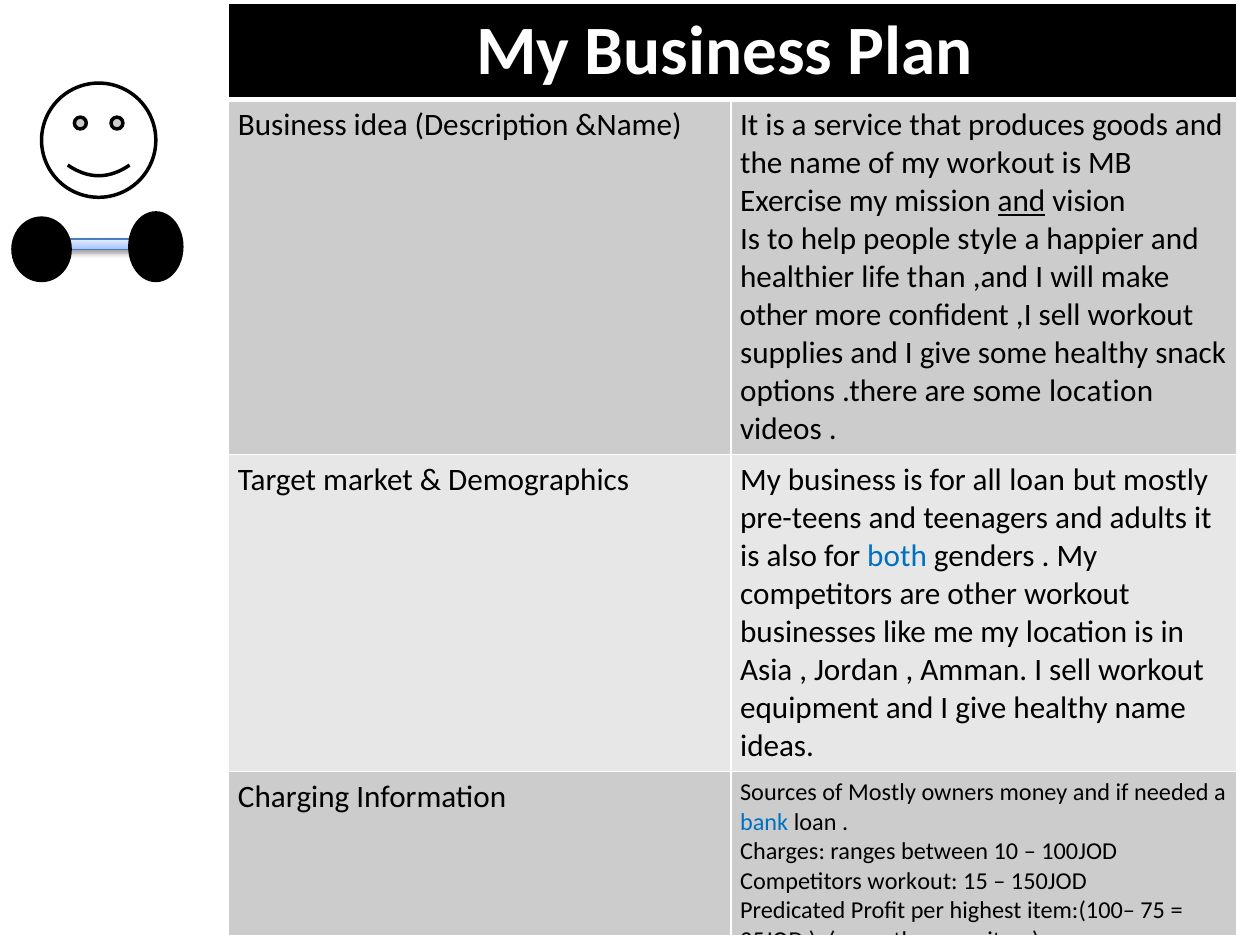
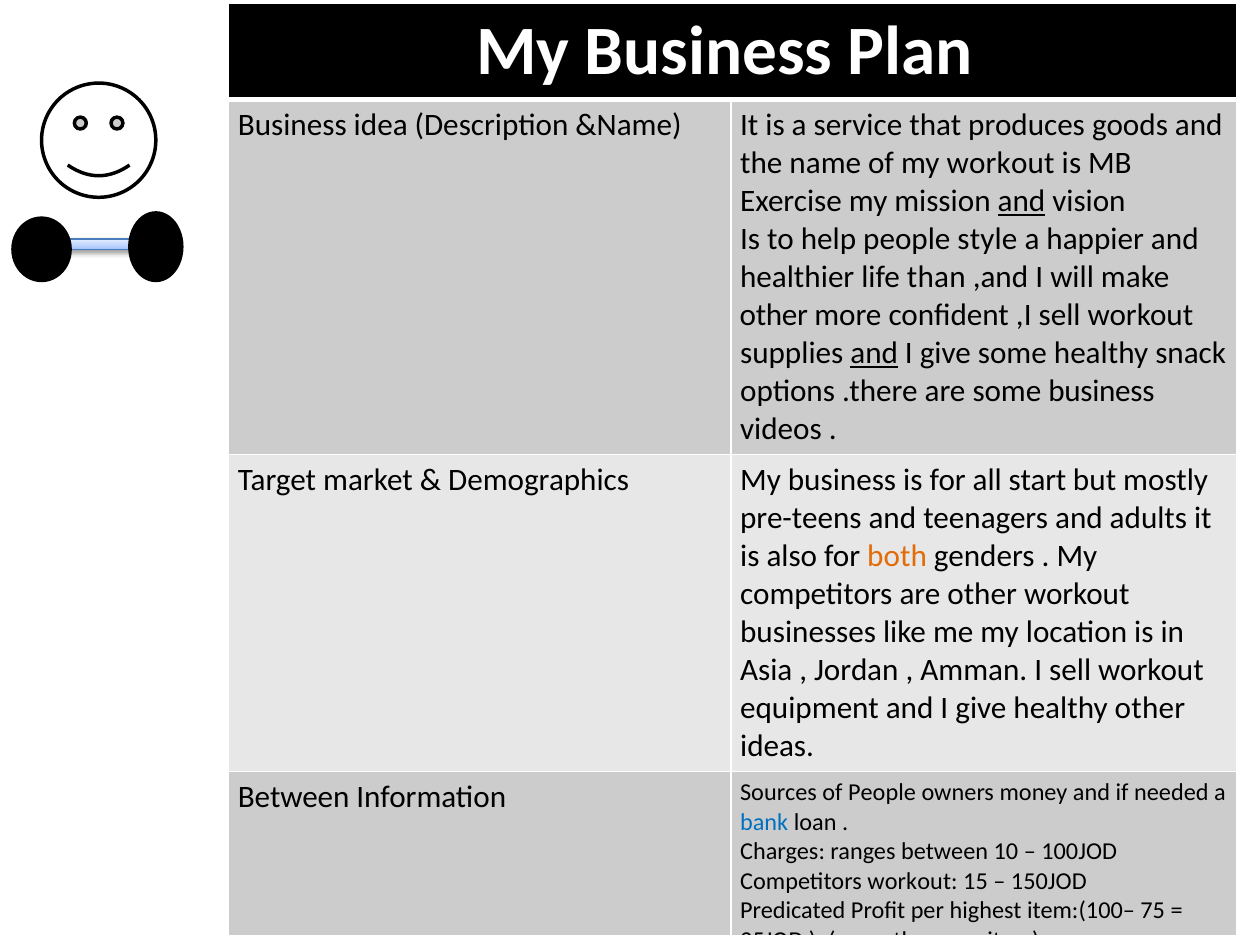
and underline: none -> present (874, 354)
some location: location -> business (1101, 392)
all loan: loan -> start (1037, 480)
both colour: blue -> orange (897, 556)
healthy name: name -> other (1150, 709)
Charging: Charging -> Between (294, 797)
of Mostly: Mostly -> People (882, 793)
